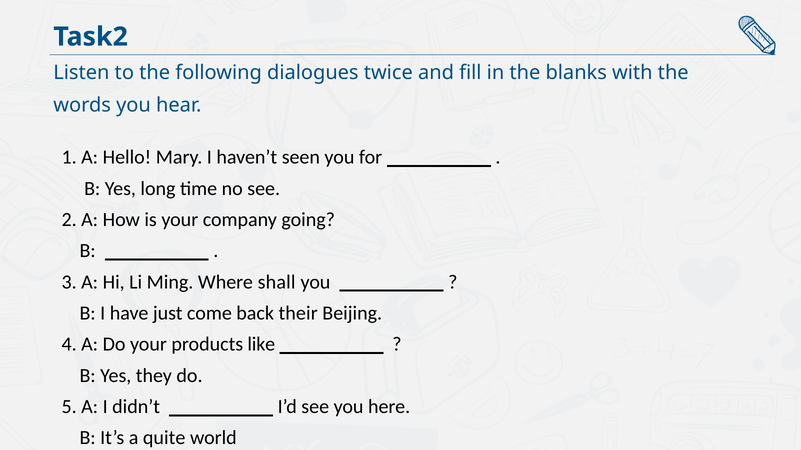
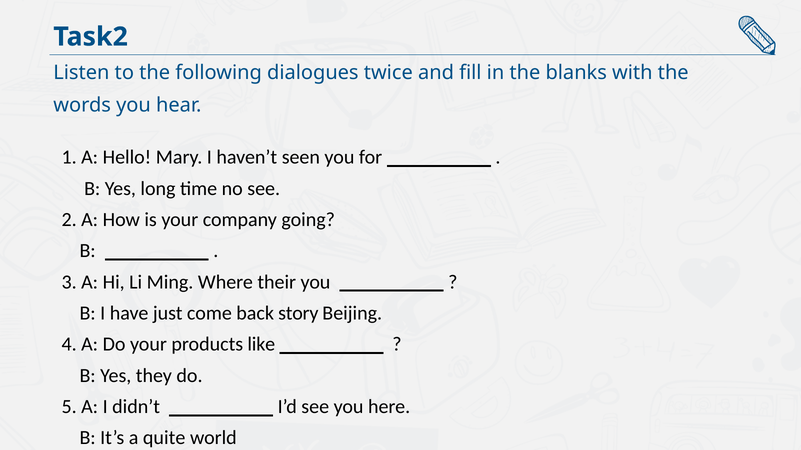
shall: shall -> their (277, 282)
their: their -> story (298, 314)
